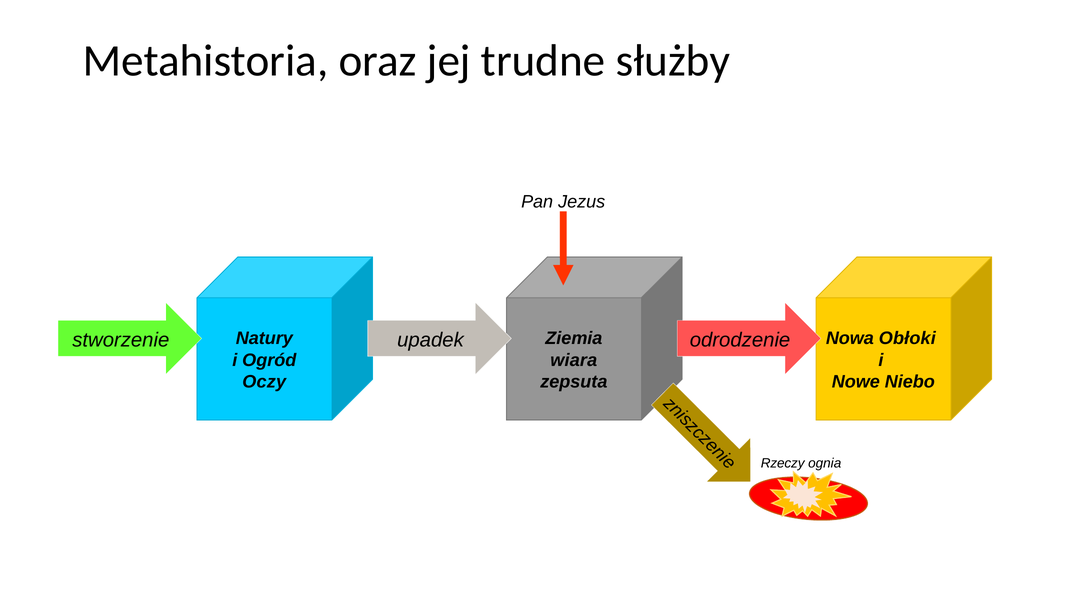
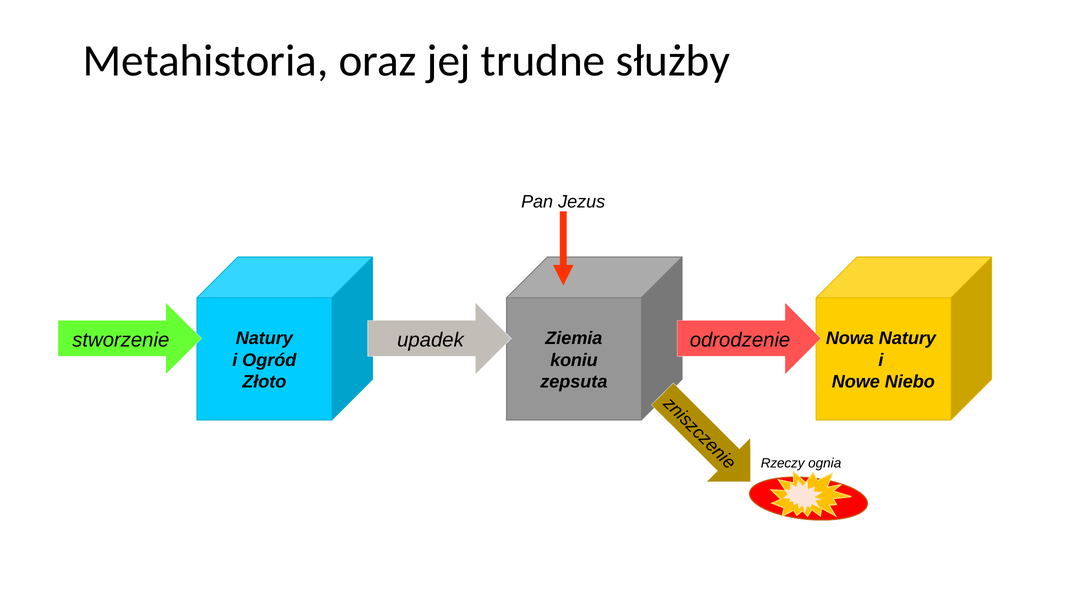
Nowa Obłoki: Obłoki -> Natury (907, 339)
wiara: wiara -> koniu (574, 360)
Oczy: Oczy -> Złoto (264, 382)
